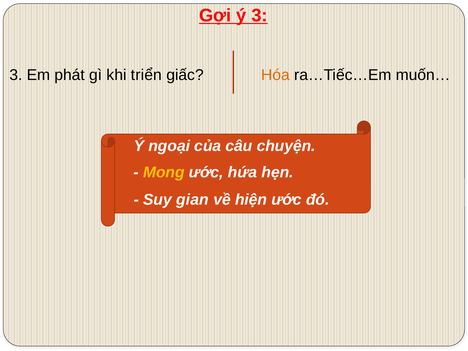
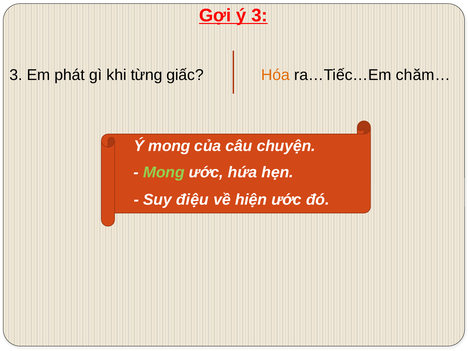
triển: triển -> từng (147, 75)
muốn…: muốn… -> chăm… (423, 75)
Ý ngoại: ngoại -> mong (169, 146)
Mong colour: yellow -> light green (164, 172)
gian: gian -> điệu (193, 200)
